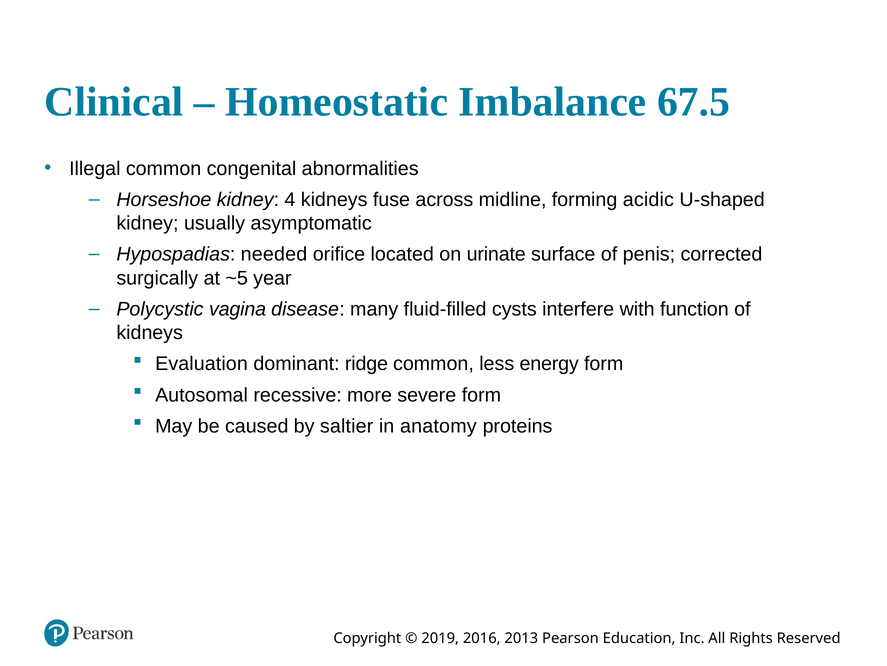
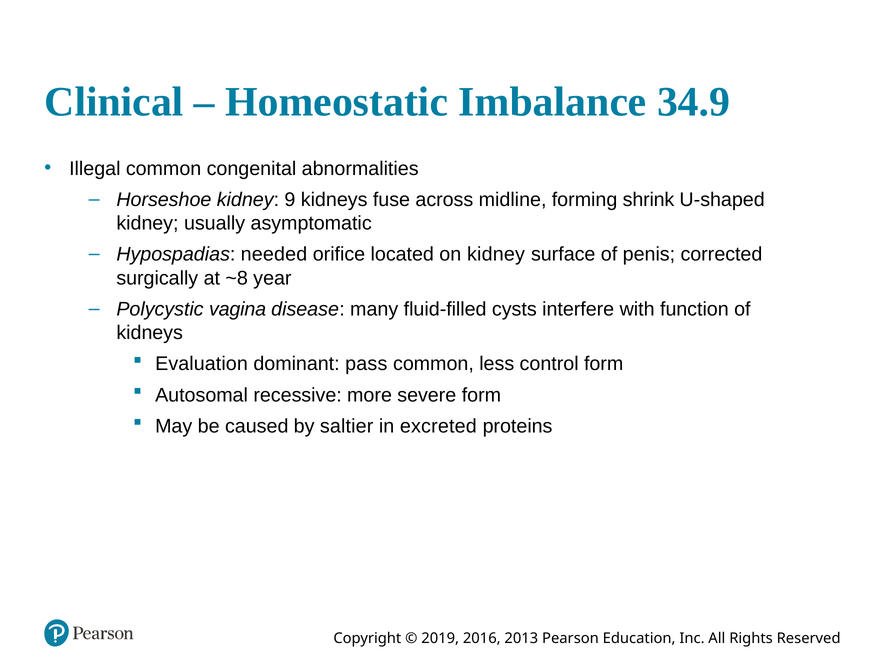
67.5: 67.5 -> 34.9 (694, 102)
4: 4 -> 9 (290, 199)
acidic: acidic -> shrink (649, 199)
on urinate: urinate -> kidney (496, 254)
~5: ~5 -> ~8 (237, 278)
ridge: ridge -> pass (366, 364)
energy: energy -> control (549, 364)
anatomy: anatomy -> excreted (438, 426)
